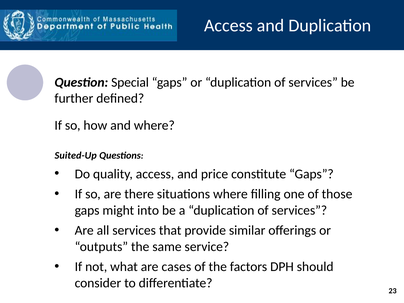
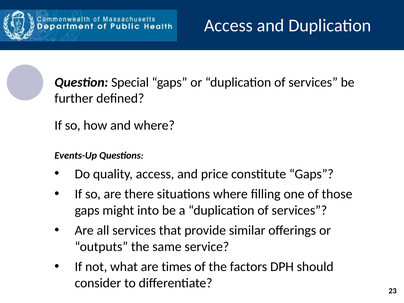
Suited-Up: Suited-Up -> Events-Up (76, 156)
cases: cases -> times (176, 267)
